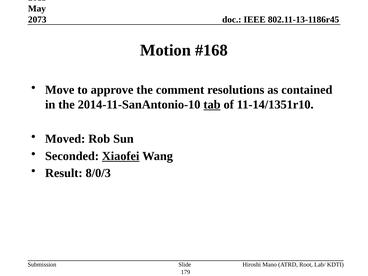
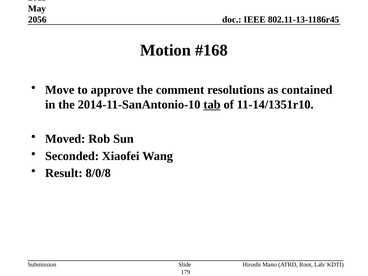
2073: 2073 -> 2056 (37, 20)
Xiaofei underline: present -> none (121, 156)
8/0/3: 8/0/3 -> 8/0/8 (98, 173)
